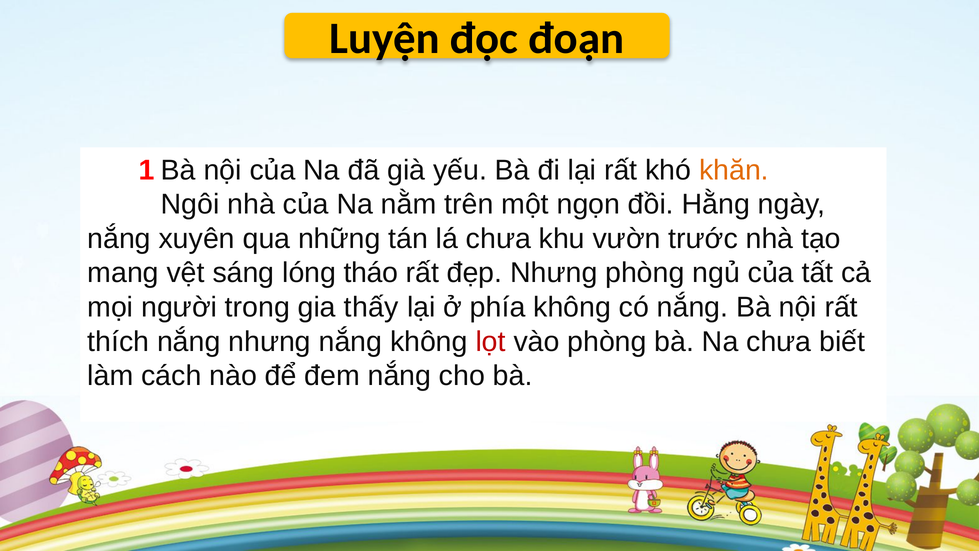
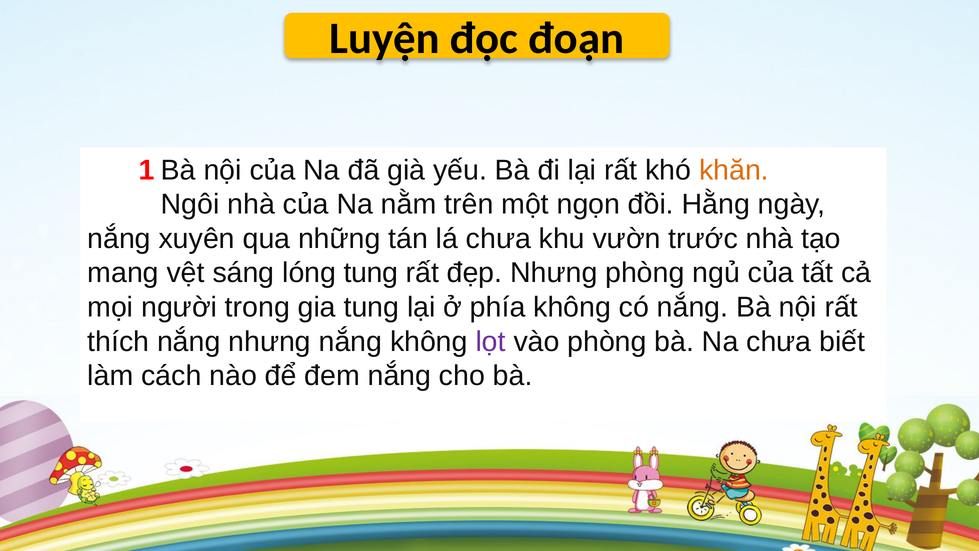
lóng tháo: tháo -> tung (371, 273)
gia thấy: thấy -> tung (371, 307)
lọt colour: red -> purple (491, 341)
